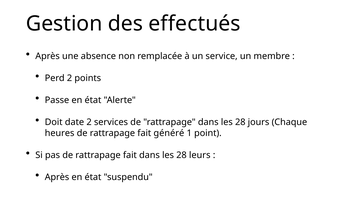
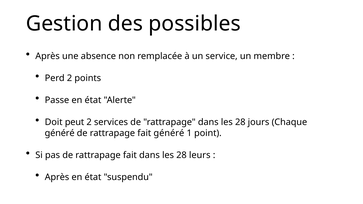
effectués: effectués -> possibles (195, 24)
date: date -> peut (75, 122)
heures: heures -> généré (60, 133)
